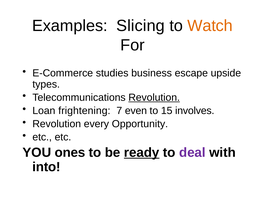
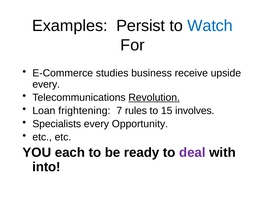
Slicing: Slicing -> Persist (141, 26)
Watch colour: orange -> blue (210, 26)
escape: escape -> receive (191, 73)
types: types -> every (46, 84)
even: even -> rules (136, 111)
Revolution: Revolution -> Specialists (57, 124)
ones: ones -> each (70, 152)
ready underline: present -> none (142, 152)
